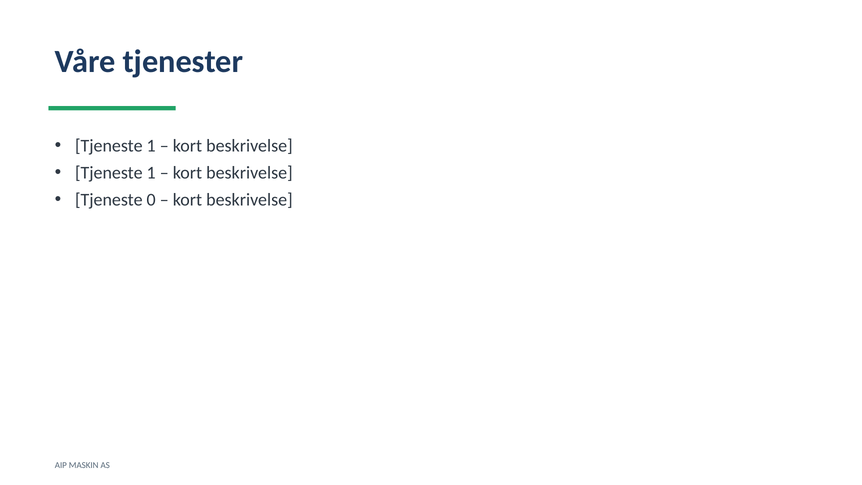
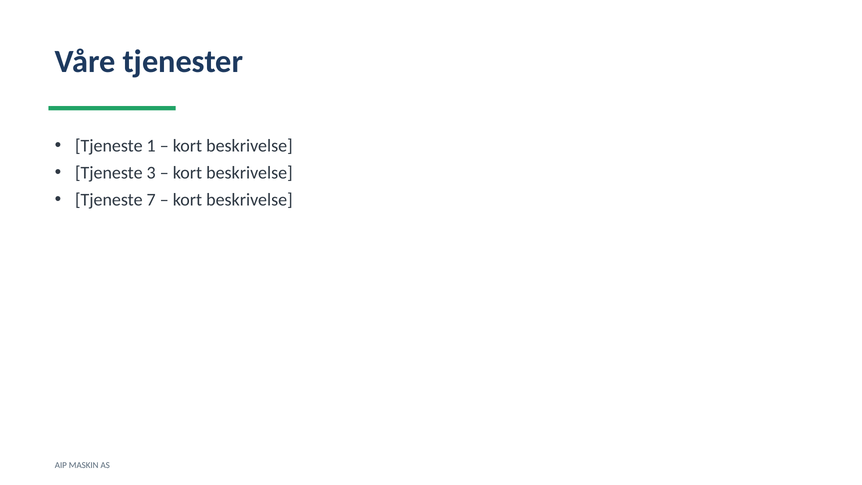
1: 1 -> 3 (151, 173)
0: 0 -> 7 (151, 200)
